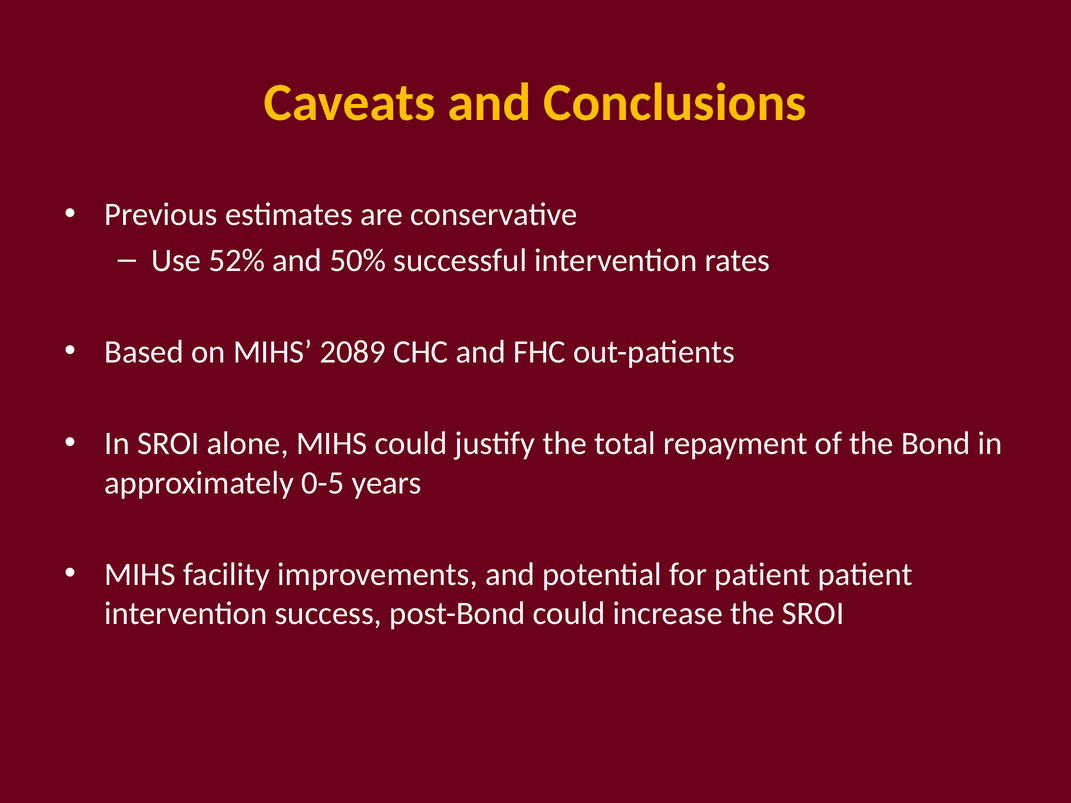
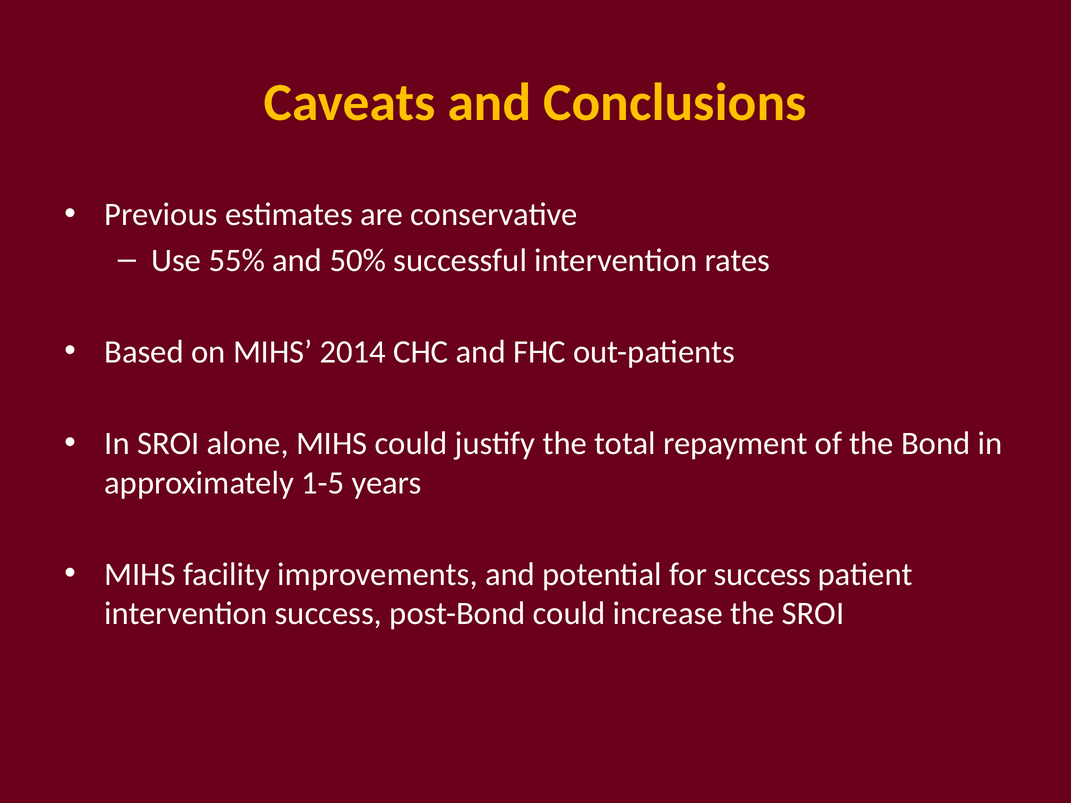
52%: 52% -> 55% (237, 260)
2089: 2089 -> 2014 (353, 352)
0-5: 0-5 -> 1-5 (323, 483)
for patient: patient -> success (763, 574)
